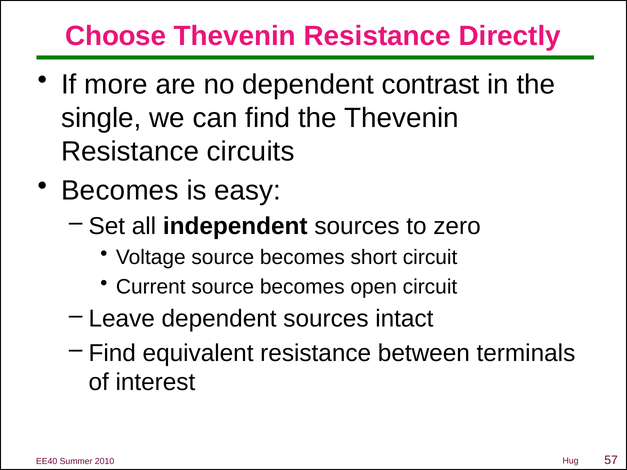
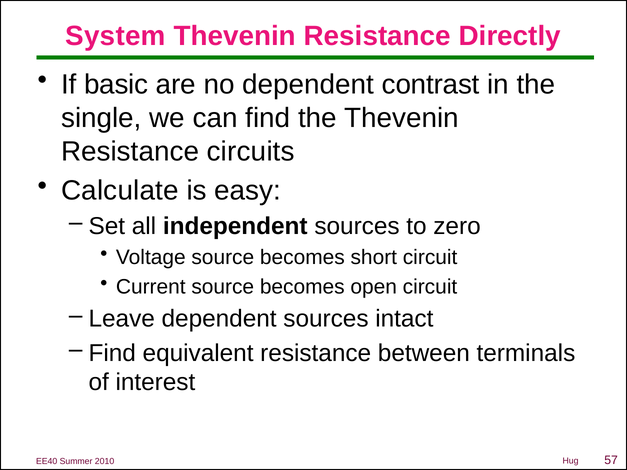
Choose: Choose -> System (116, 36)
more: more -> basic (116, 85)
Becomes: Becomes -> Calculate (120, 190)
